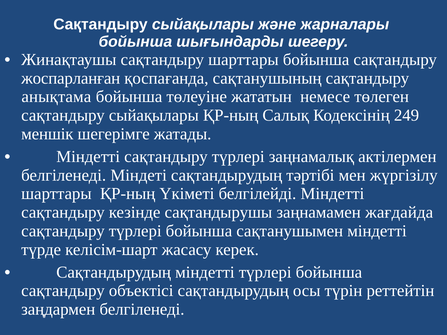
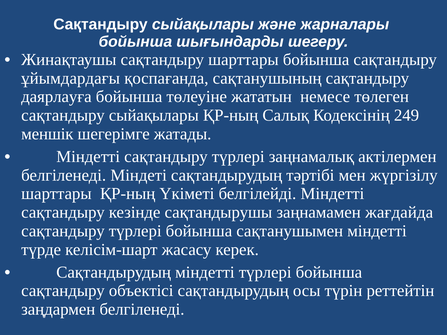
жоспарланған: жоспарланған -> ұйымдардағы (71, 78)
анықтама: анықтама -> даярлауға (56, 97)
